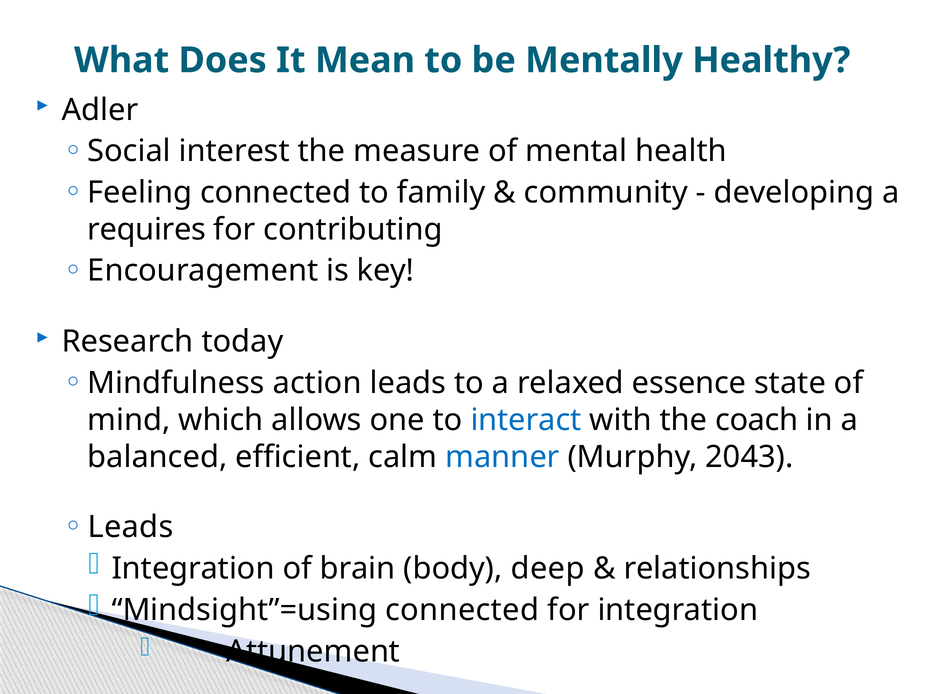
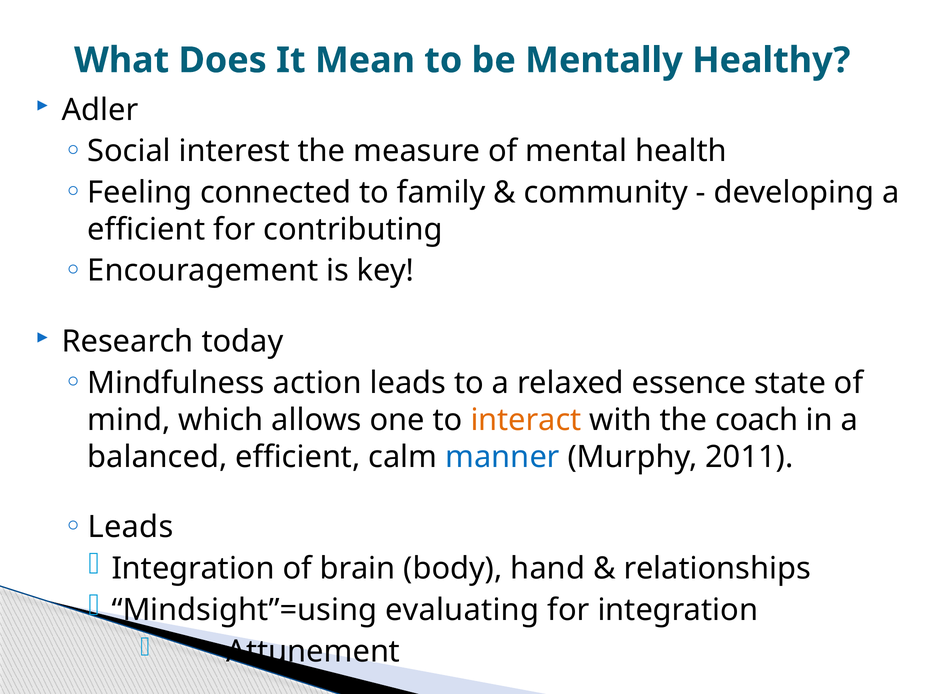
requires: requires -> efficient (146, 229)
interact colour: blue -> orange (526, 420)
2043: 2043 -> 2011 (749, 457)
deep: deep -> hand (548, 568)
Mindsight”=using connected: connected -> evaluating (462, 610)
